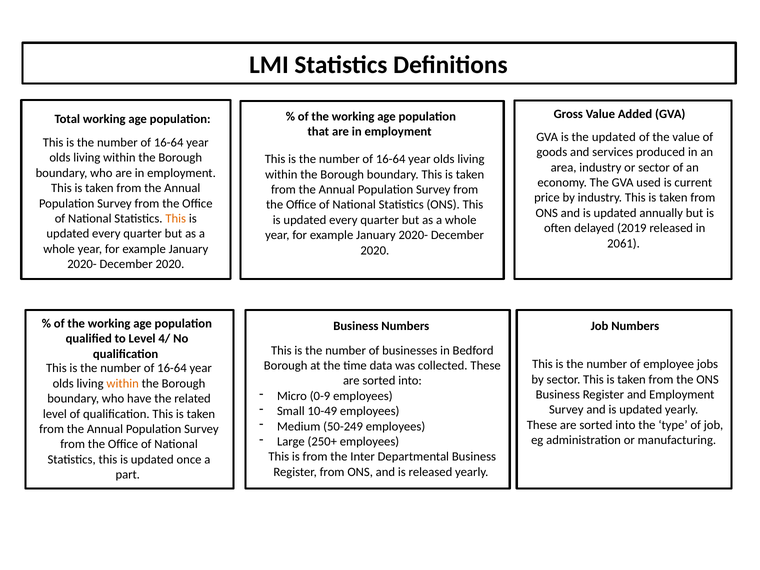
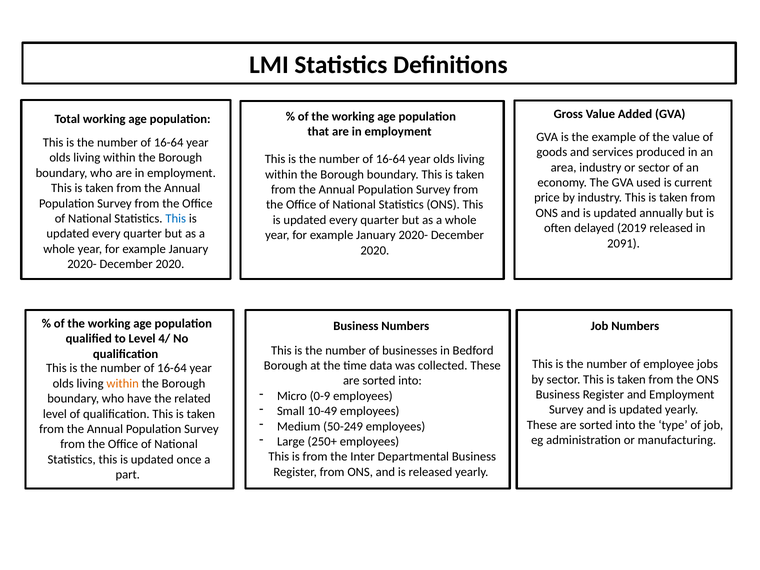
the updated: updated -> example (614, 137)
This colour: orange -> blue (176, 219)
2061: 2061 -> 2091 (624, 243)
